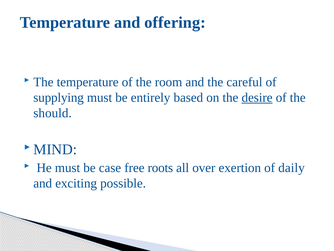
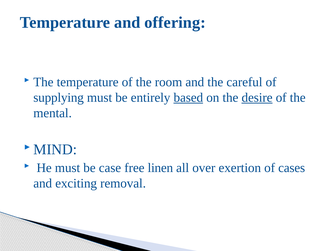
based underline: none -> present (188, 97)
should: should -> mental (53, 113)
roots: roots -> linen (160, 167)
daily: daily -> cases (292, 167)
possible: possible -> removal (123, 183)
